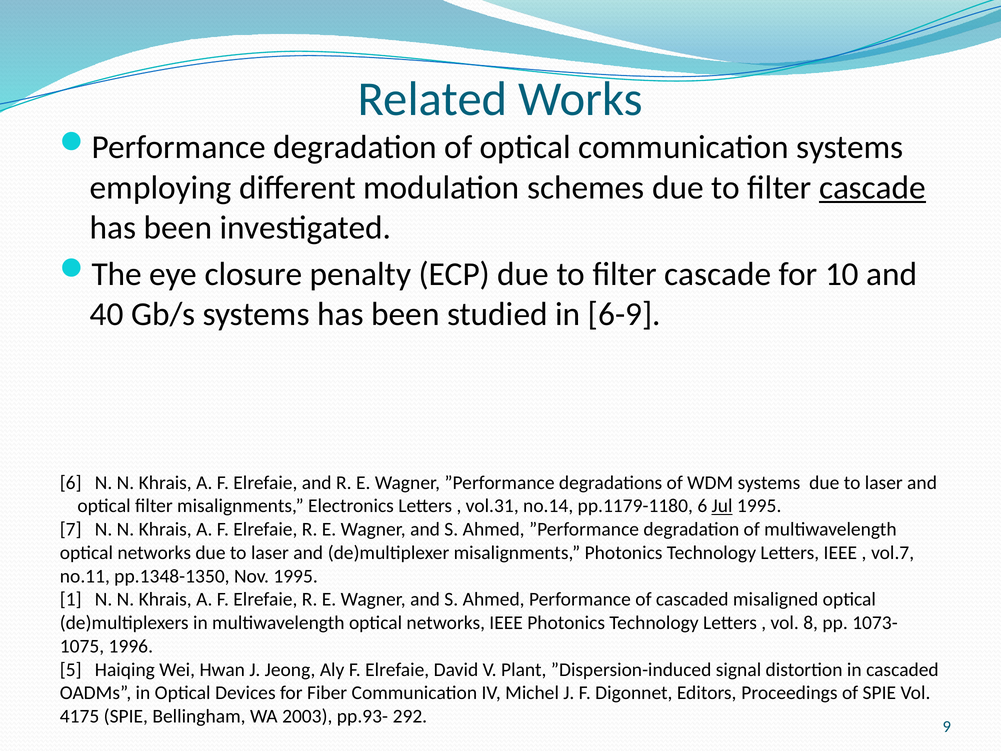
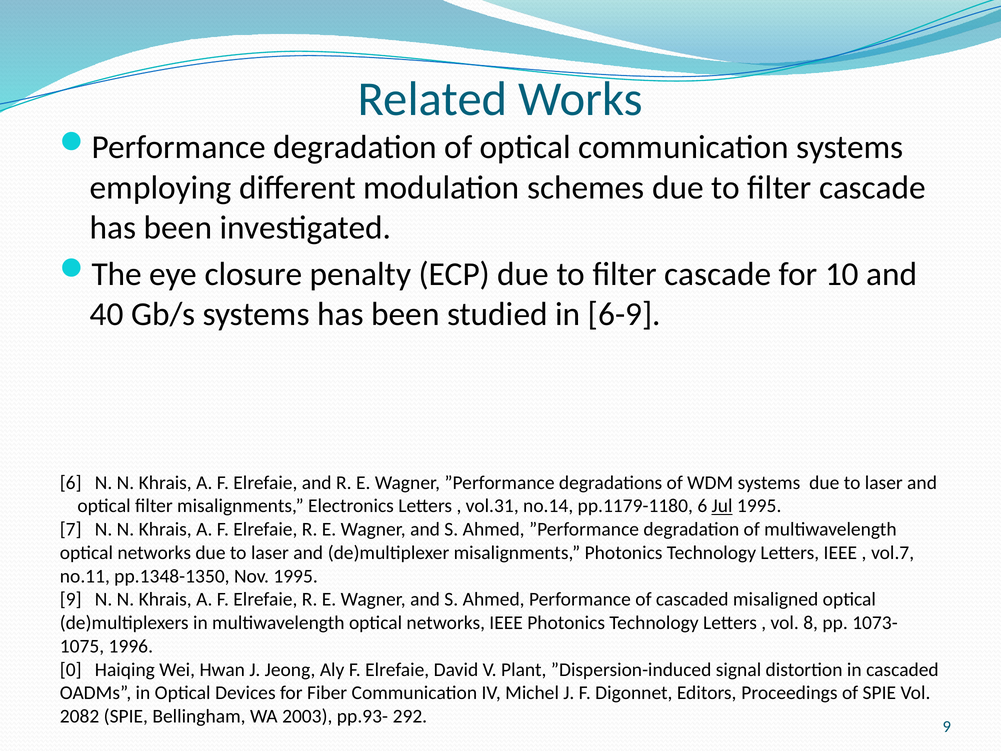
cascade underline: present -> none (873, 187)
1: 1 -> 9 (71, 599)
5: 5 -> 0 (71, 669)
4175: 4175 -> 2082 (80, 716)
